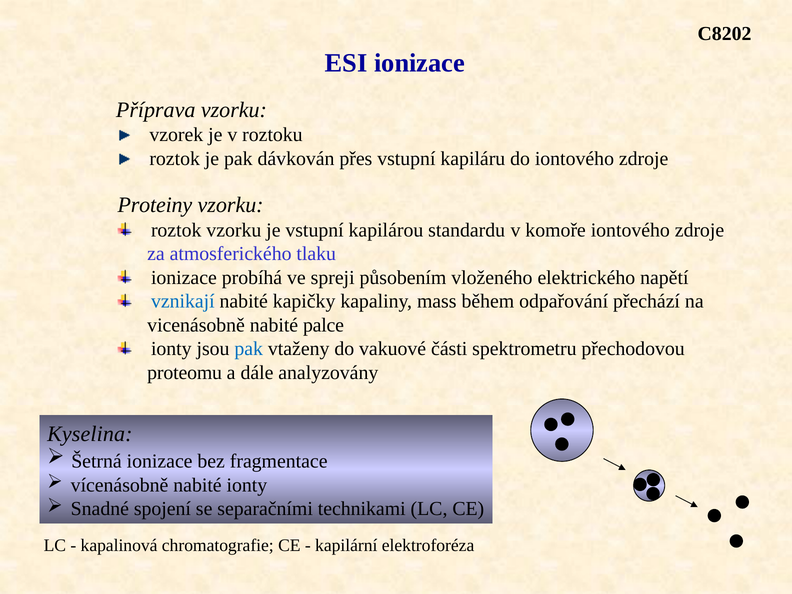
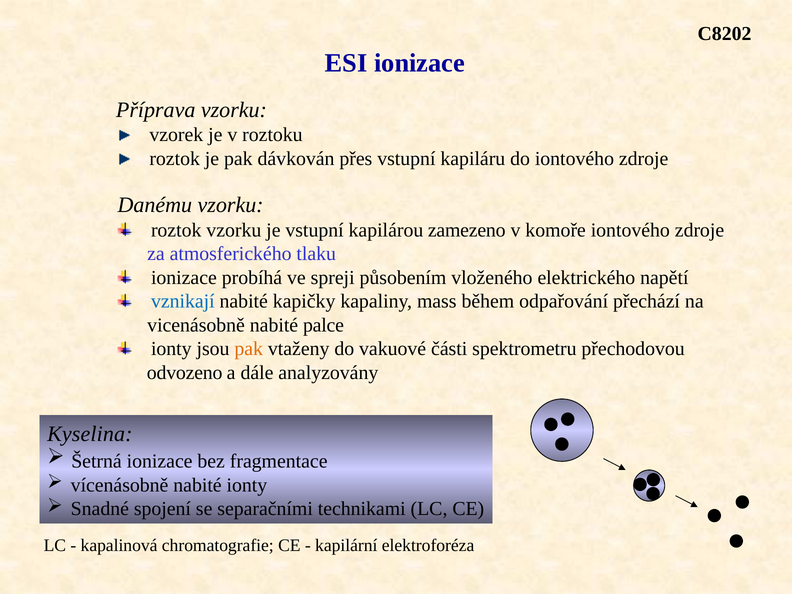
Proteiny: Proteiny -> Danému (155, 205)
standardu: standardu -> zamezeno (467, 230)
pak colour: blue -> orange (249, 349)
proteomu: proteomu -> odvozeno (185, 373)
